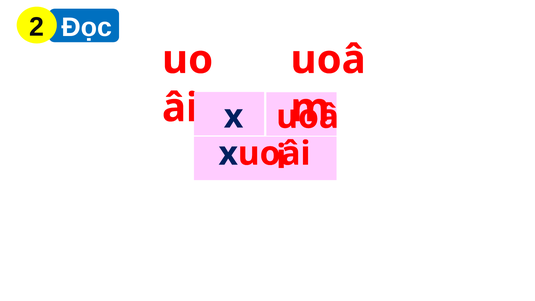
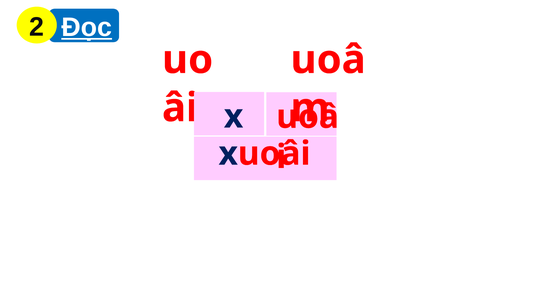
Đọc underline: none -> present (87, 27)
